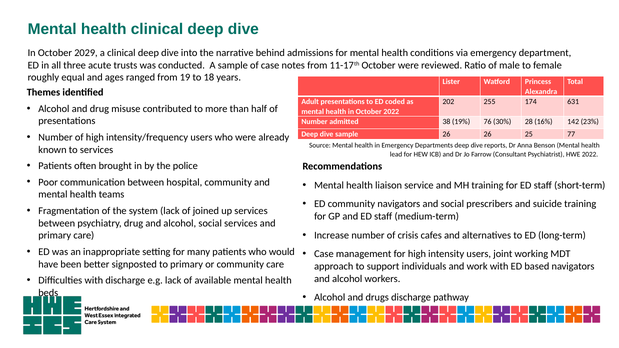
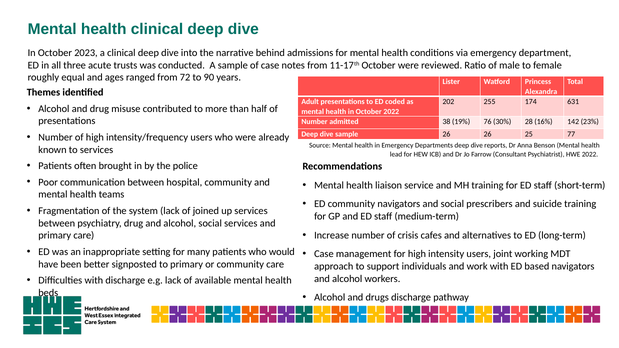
2029: 2029 -> 2023 (86, 53)
19: 19 -> 72 (185, 78)
18: 18 -> 90 (209, 78)
